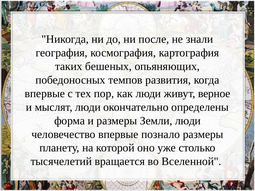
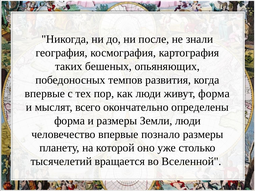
живут верное: верное -> форма (214, 94)
мыслят люди: люди -> всего (88, 107)
